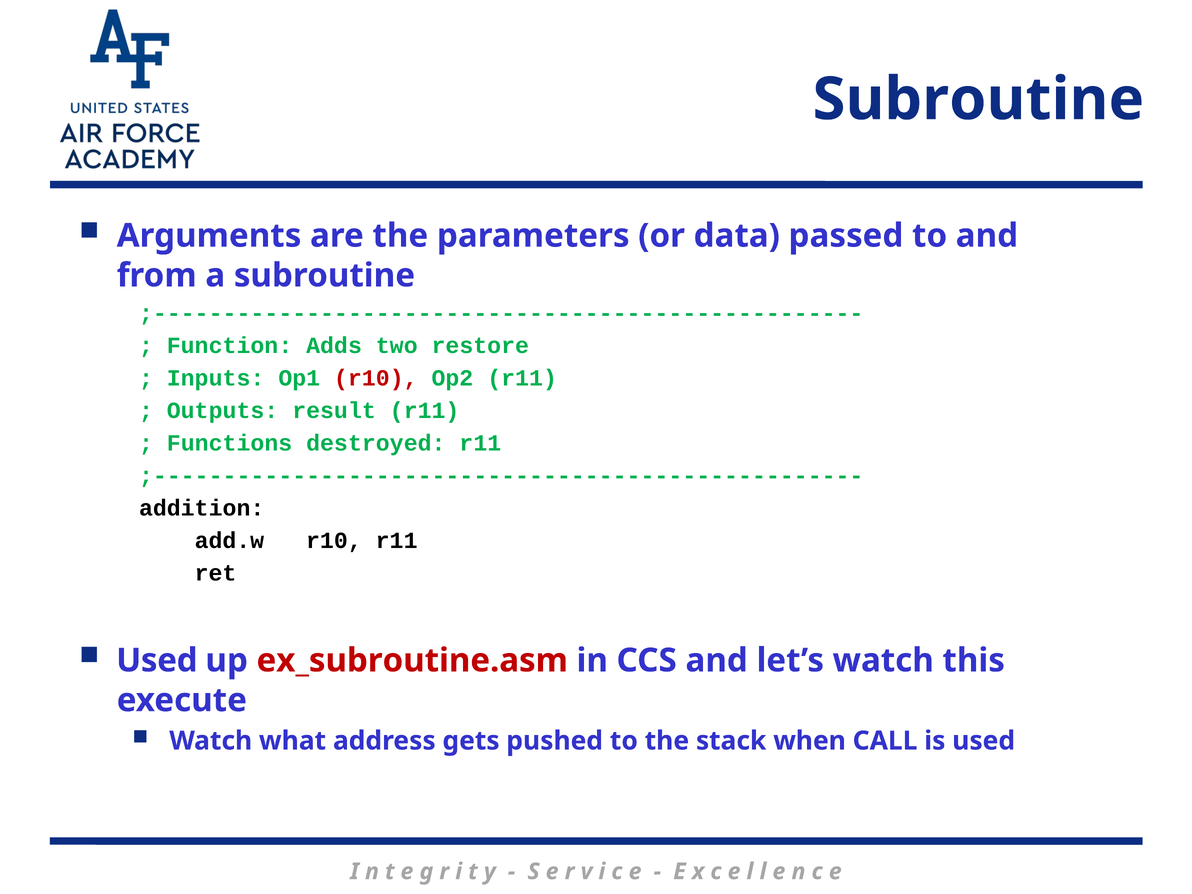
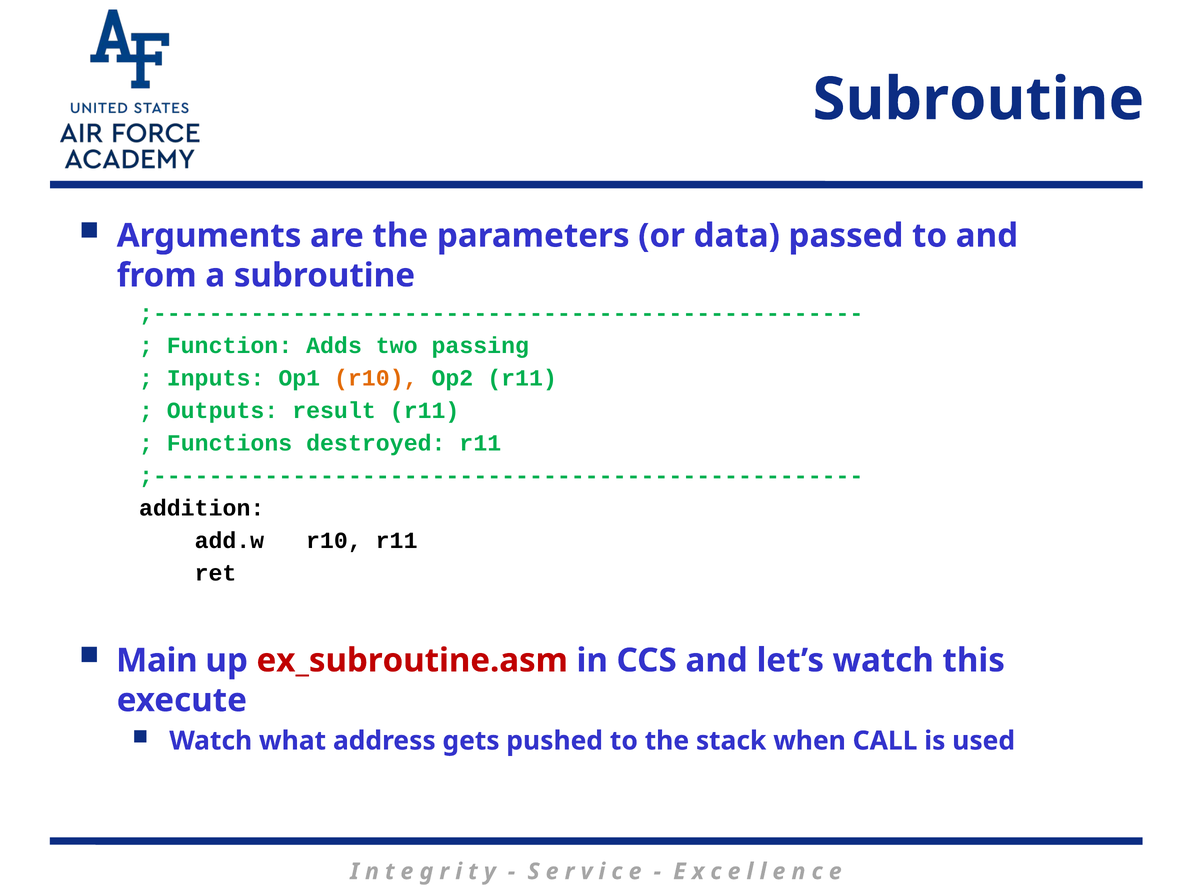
restore: restore -> passing (480, 346)
r10 colour: red -> orange (376, 378)
Used: Used -> Main (157, 660)
